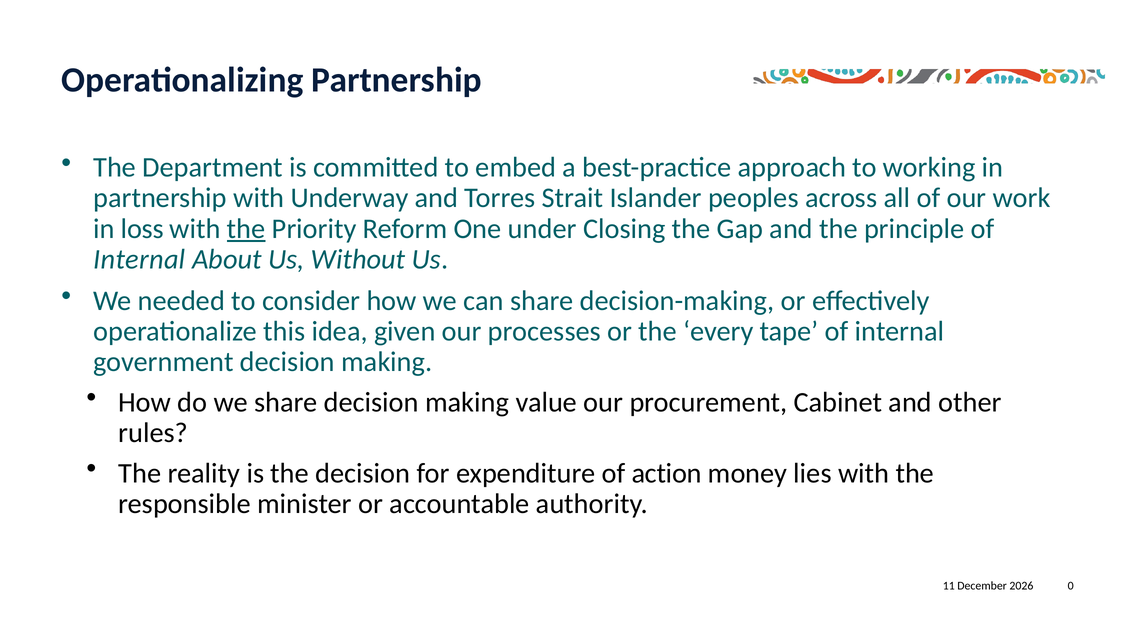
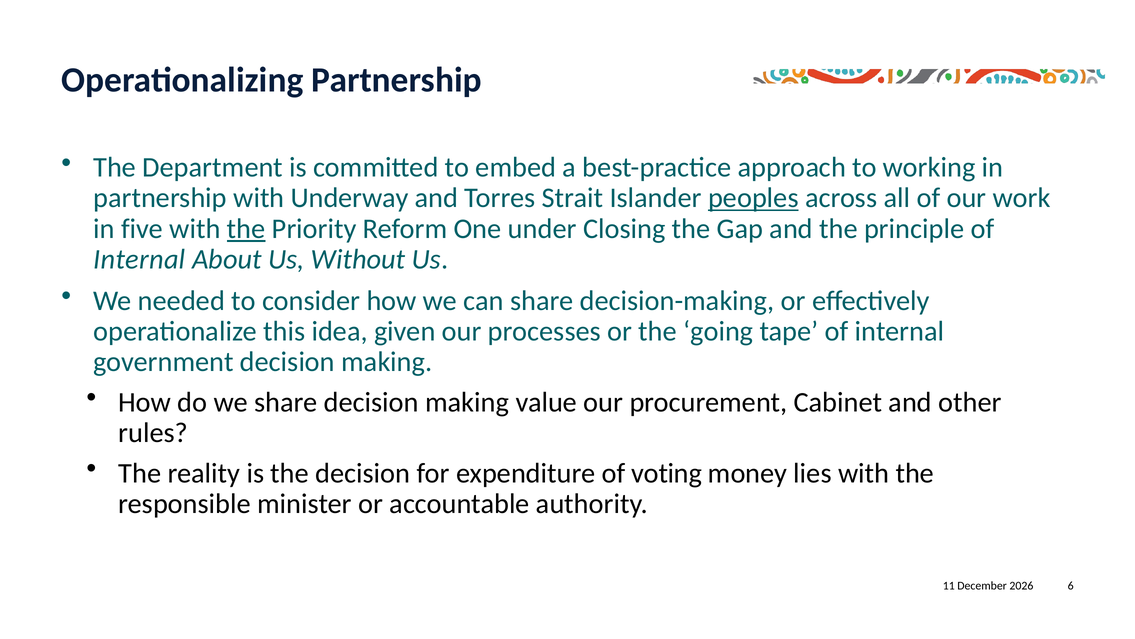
peoples underline: none -> present (753, 198)
loss: loss -> five (142, 229)
every: every -> going (718, 331)
action: action -> voting (667, 473)
0: 0 -> 6 (1071, 585)
